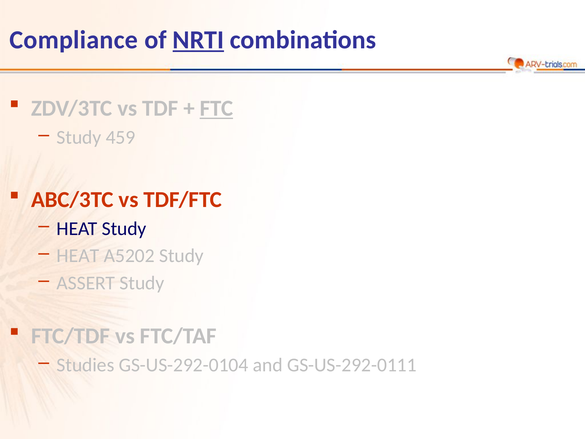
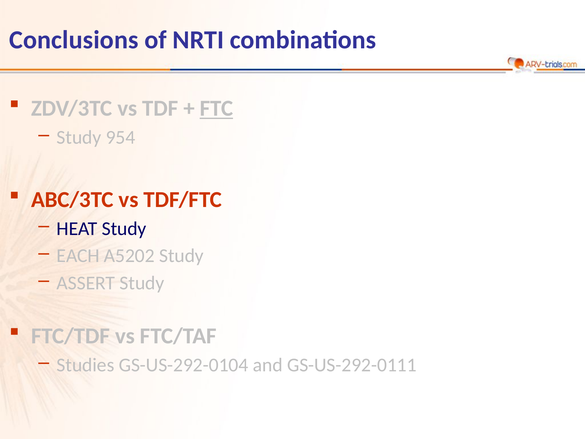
Compliance: Compliance -> Conclusions (74, 40)
NRTI underline: present -> none (198, 40)
459: 459 -> 954 (121, 137)
HEAT: HEAT -> EACH (78, 256)
